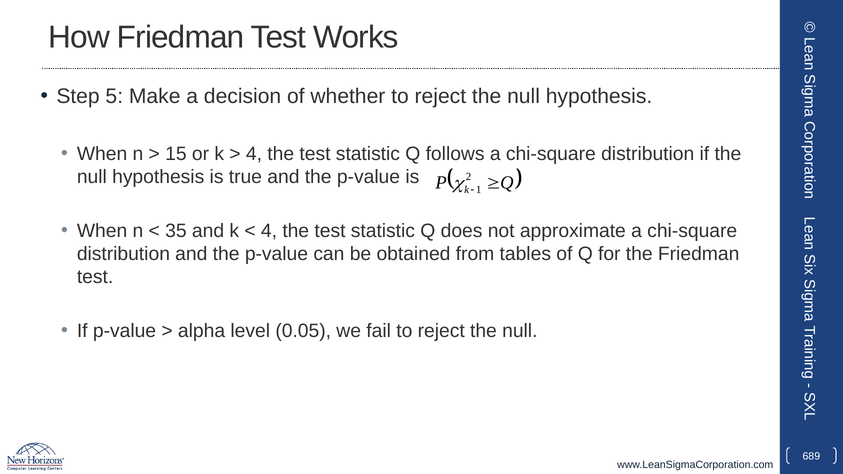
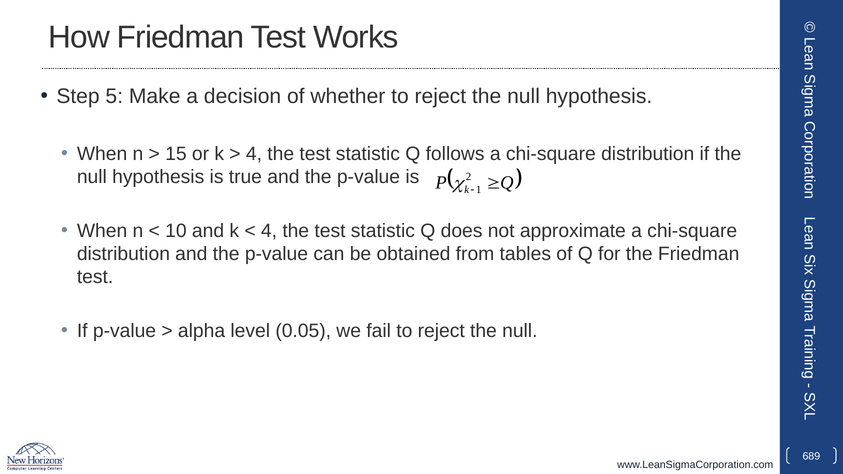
35: 35 -> 10 (176, 231)
